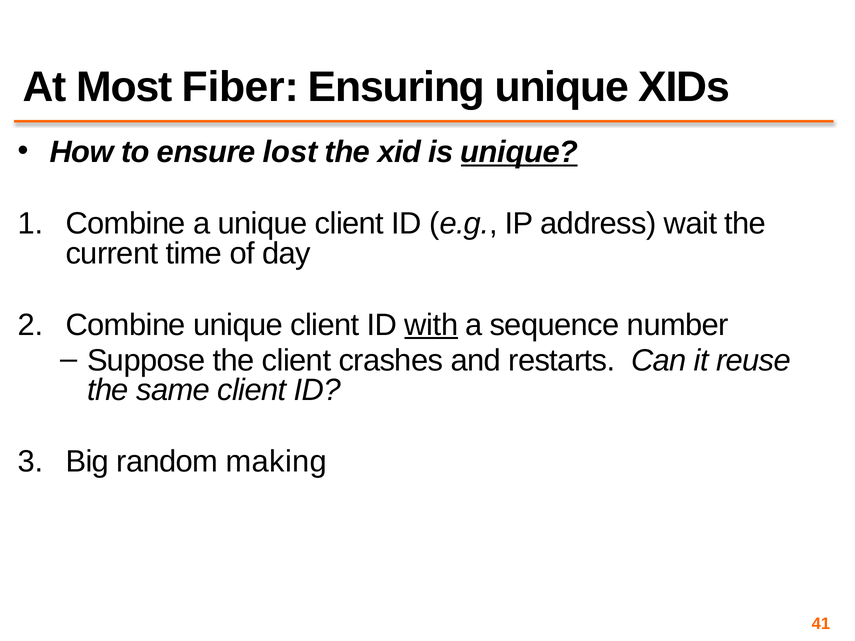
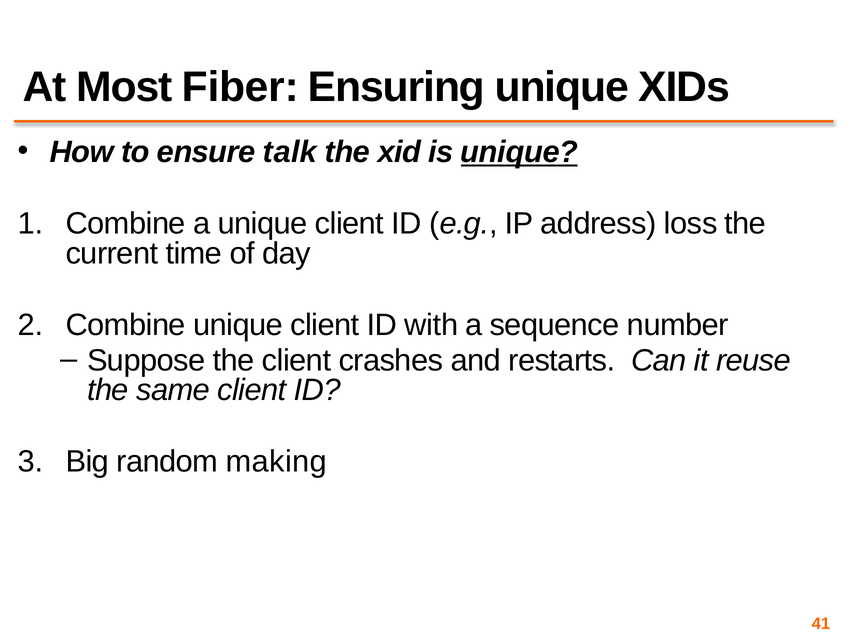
lost: lost -> talk (290, 152)
wait: wait -> loss (691, 224)
with underline: present -> none (431, 325)
